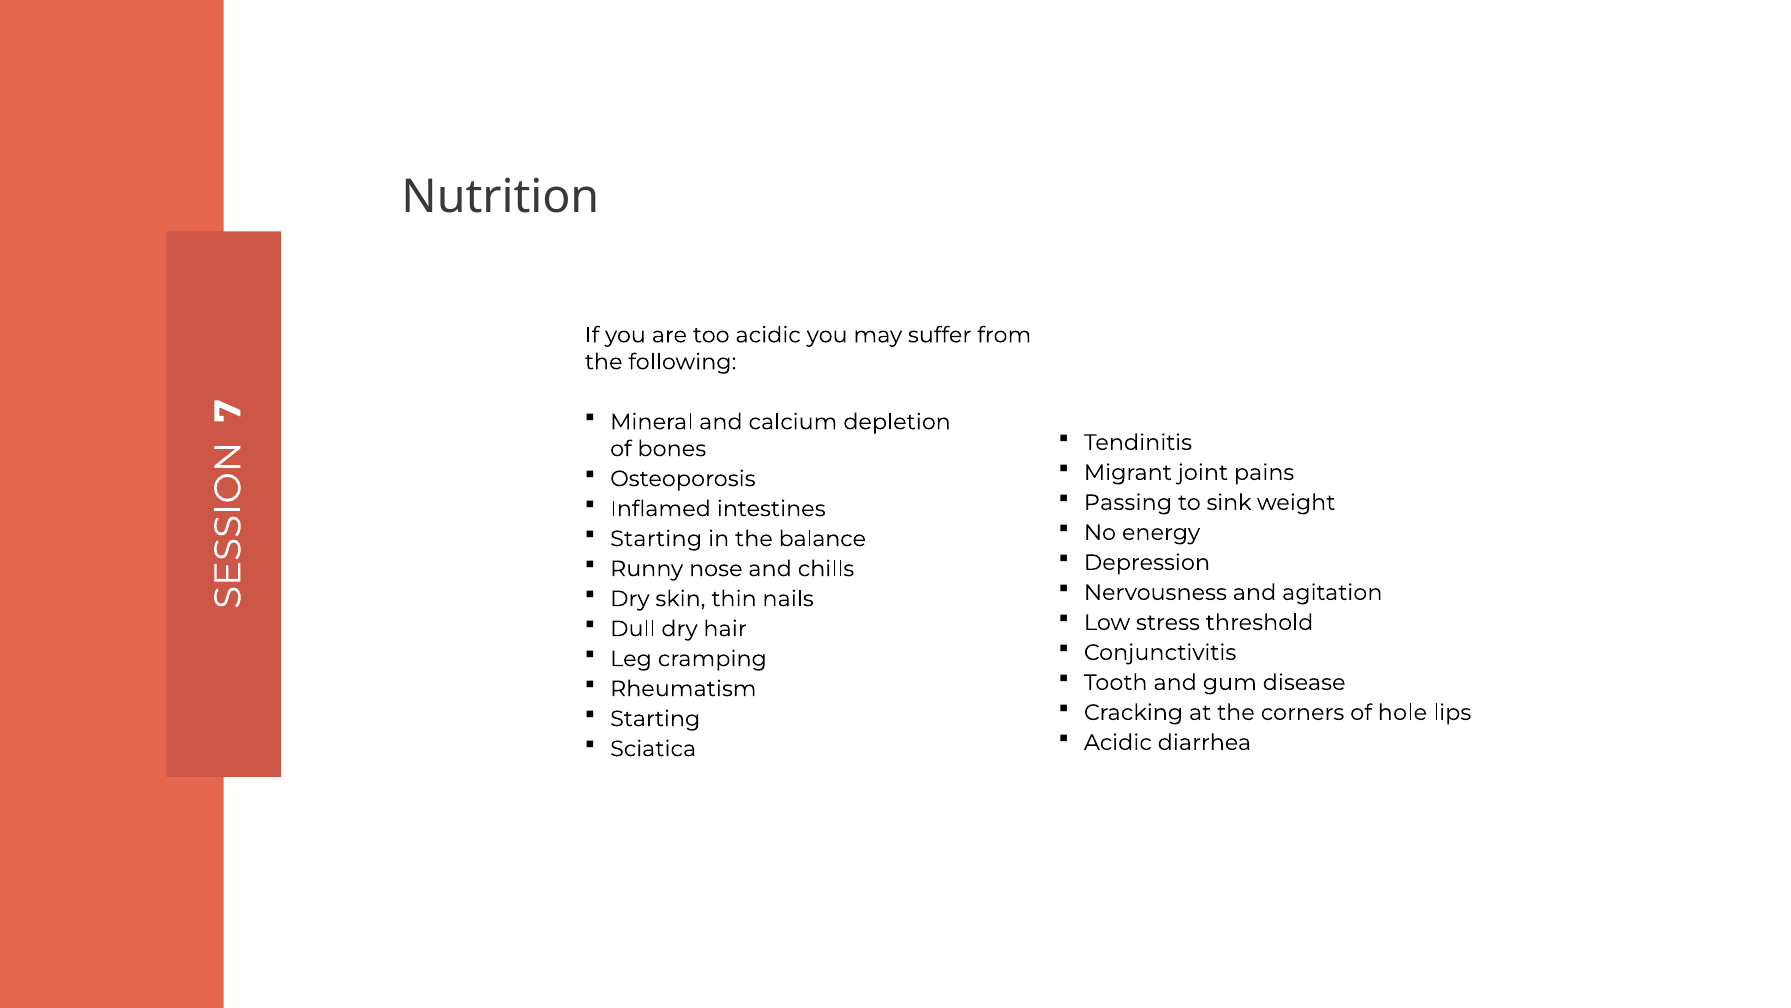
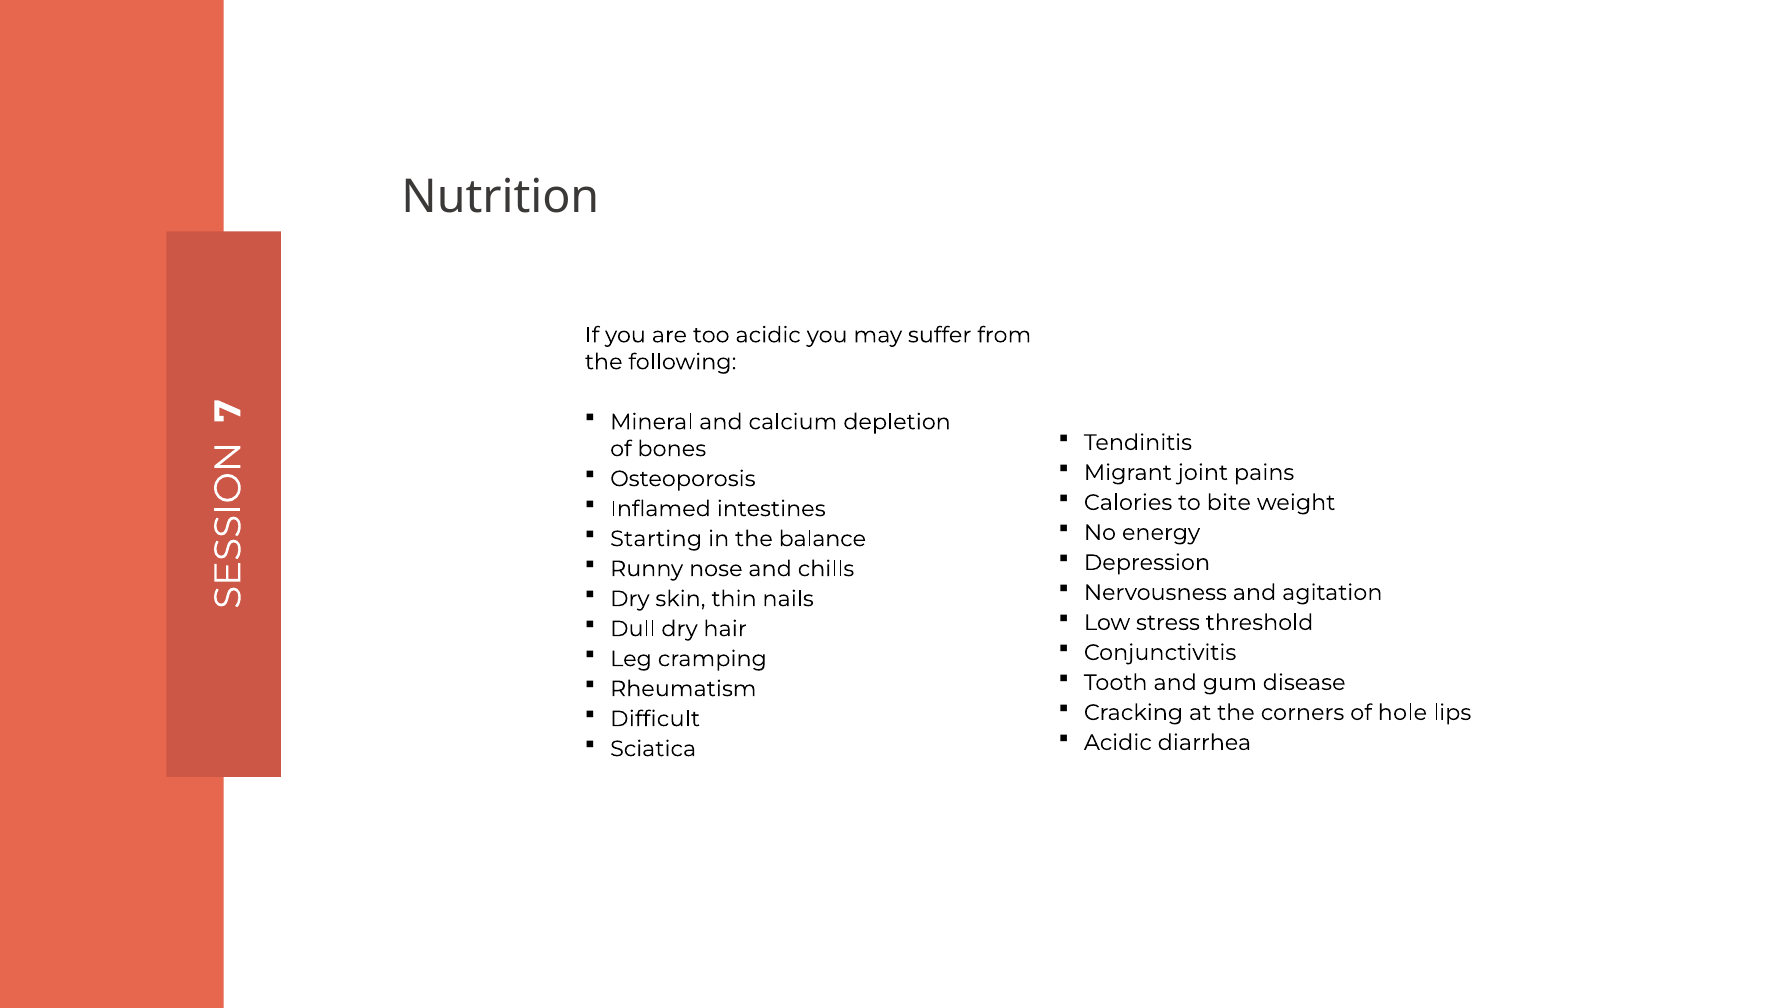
Passing: Passing -> Calories (1128, 502)
sink: sink -> bite (1229, 502)
Starting: Starting -> Difficult (655, 719)
